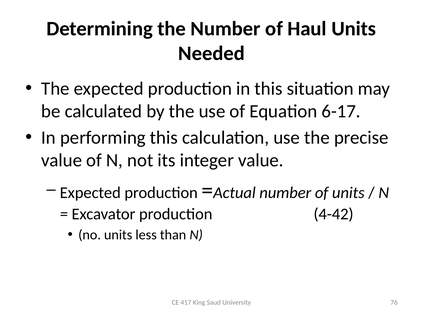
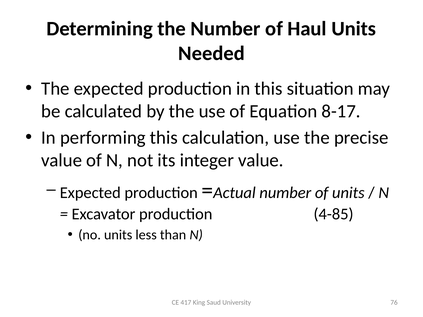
6-17: 6-17 -> 8-17 (341, 111)
4-42: 4-42 -> 4-85 (334, 214)
